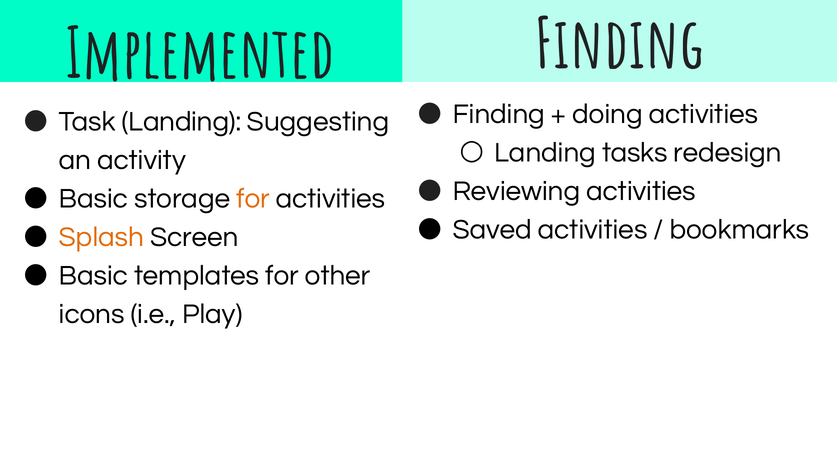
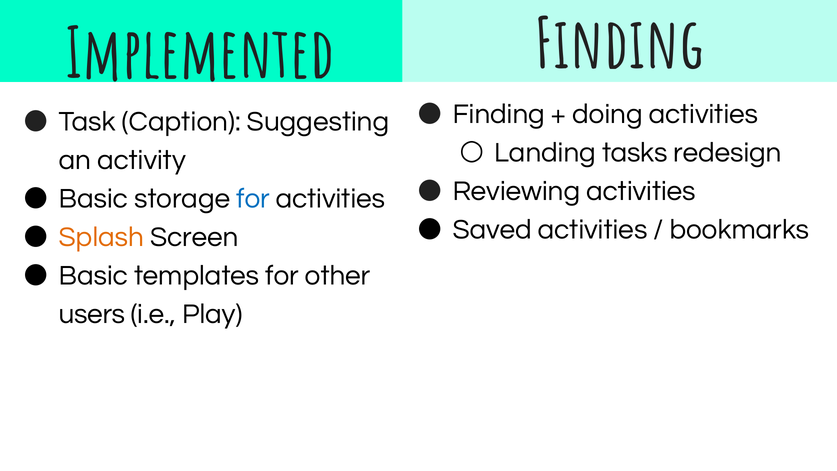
Task Landing: Landing -> Caption (181, 121)
for colour: orange -> blue (253, 198)
icons: icons -> users (92, 314)
